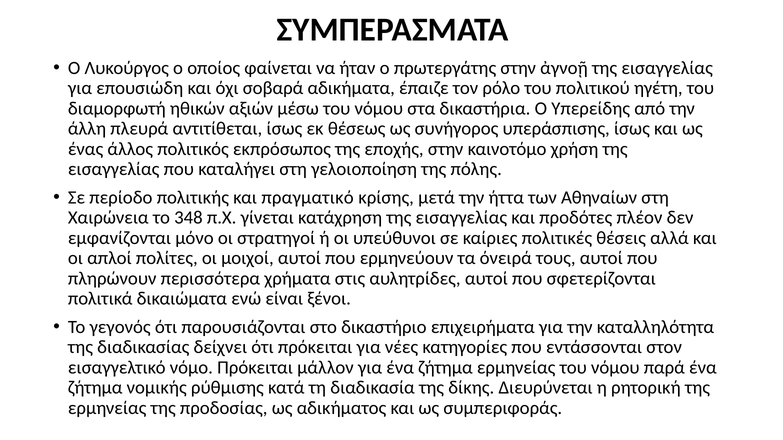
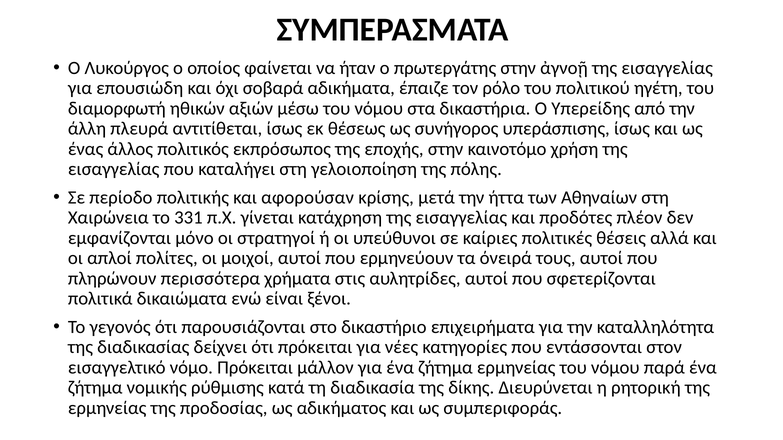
πραγματικό: πραγματικό -> αφορούσαν (308, 198)
348: 348 -> 331 (188, 218)
